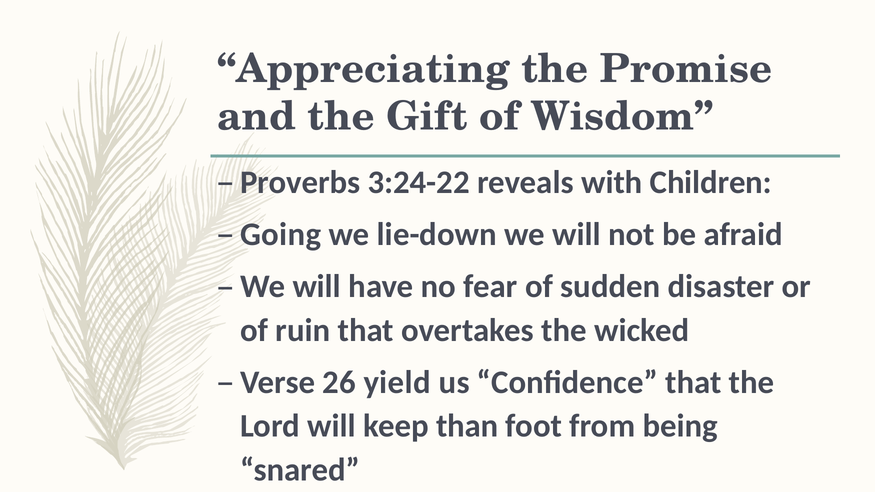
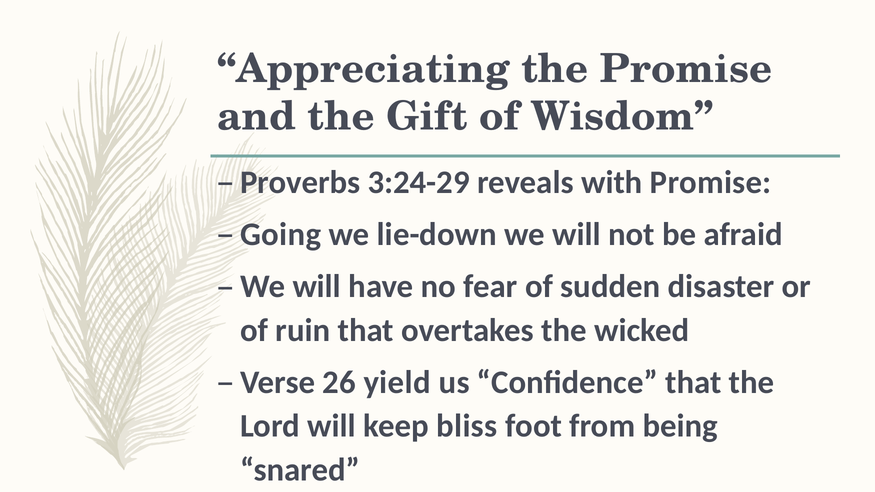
3:24-22: 3:24-22 -> 3:24-29 (419, 182)
with Children: Children -> Promise (711, 182)
than: than -> bliss (467, 426)
